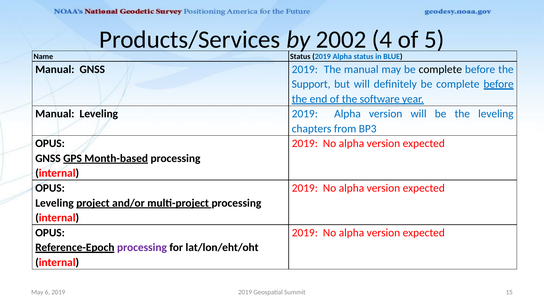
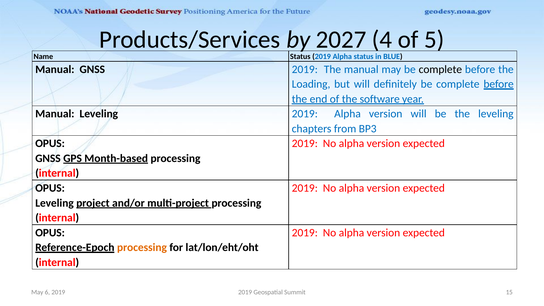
2002: 2002 -> 2027 (341, 39)
Support: Support -> Loading (311, 84)
processing colour: purple -> orange (142, 247)
